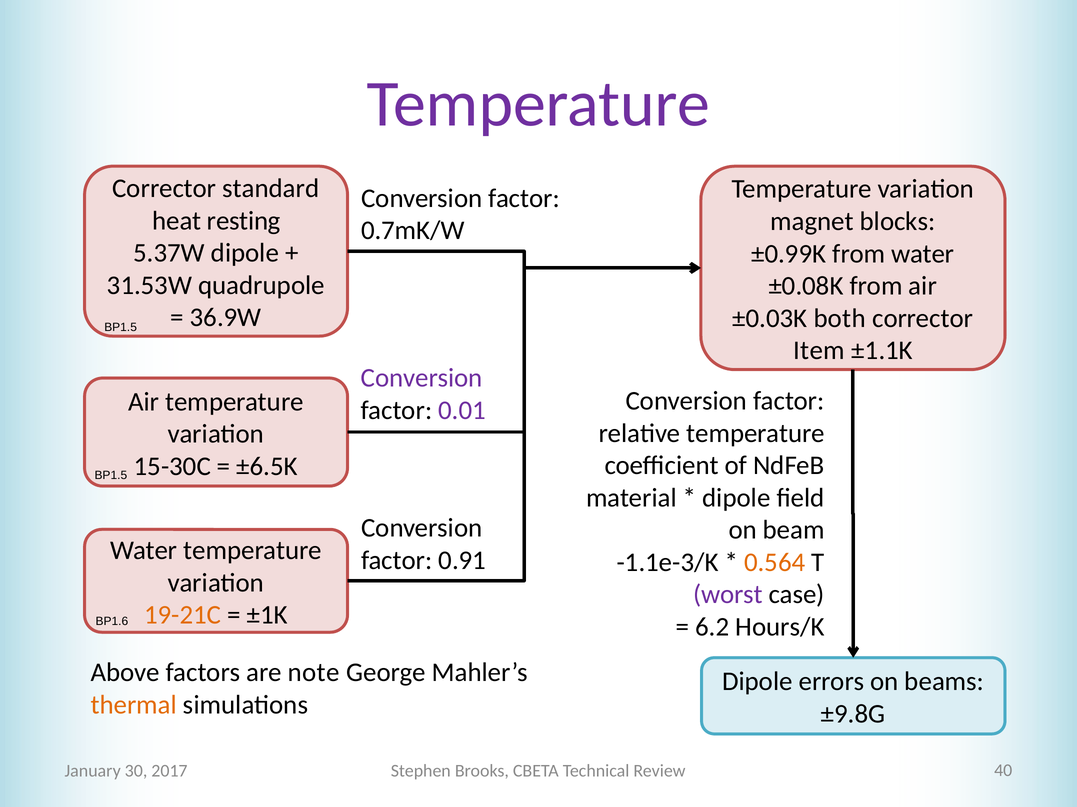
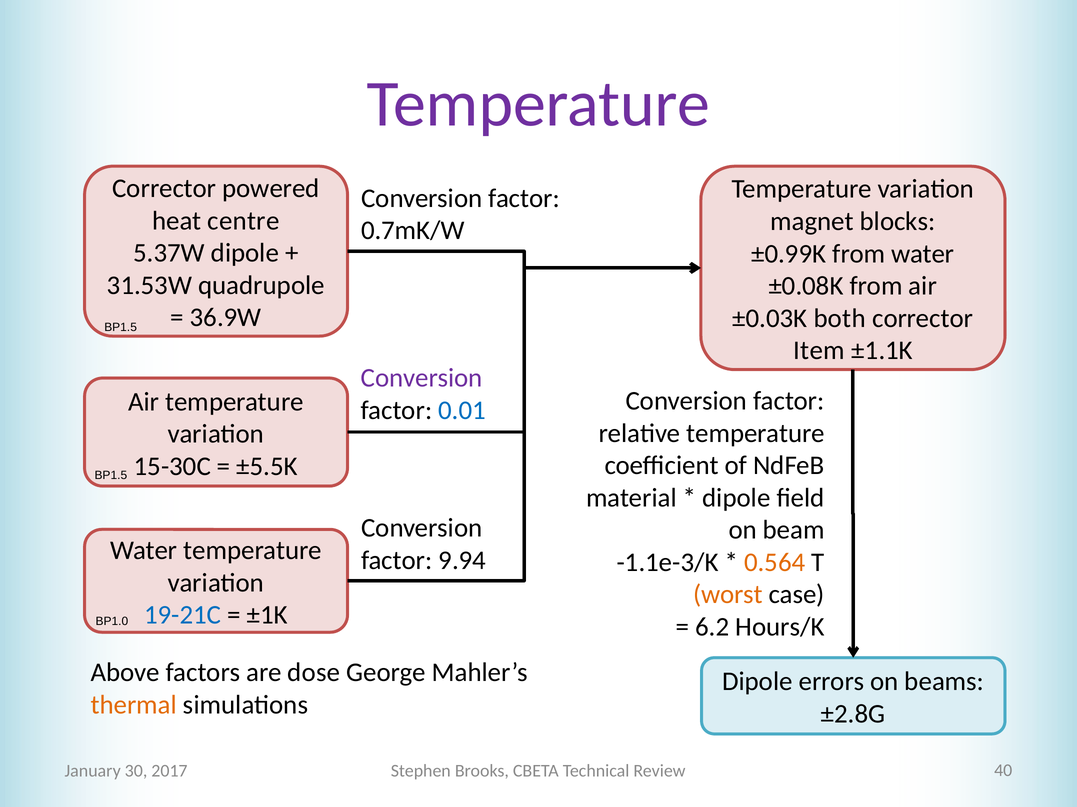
standard: standard -> powered (271, 189)
resting: resting -> centre (243, 221)
0.01 colour: purple -> blue (462, 411)
±6.5K: ±6.5K -> ±5.5K (267, 467)
0.91: 0.91 -> 9.94 (462, 561)
worst colour: purple -> orange (728, 595)
19-21C colour: orange -> blue (183, 616)
BP1.6: BP1.6 -> BP1.0 (112, 622)
note: note -> dose (314, 673)
±9.8G: ±9.8G -> ±2.8G (853, 714)
